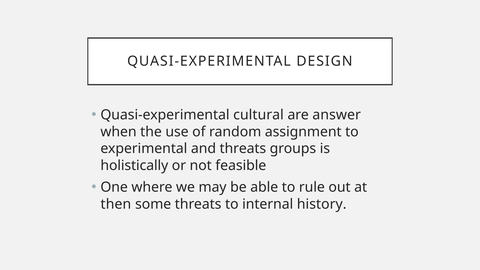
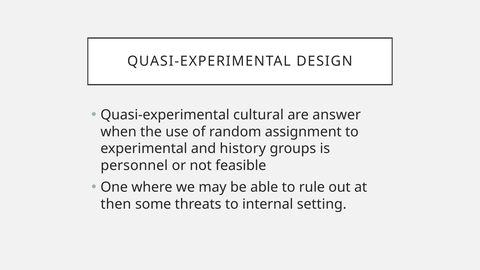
and threats: threats -> history (243, 149)
holistically: holistically -> personnel (134, 165)
history: history -> setting (322, 204)
